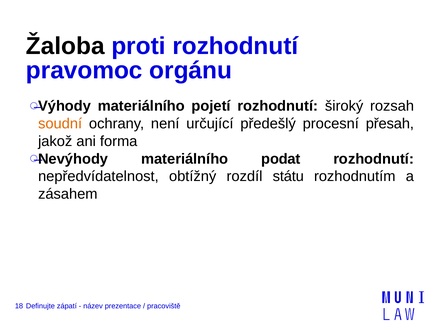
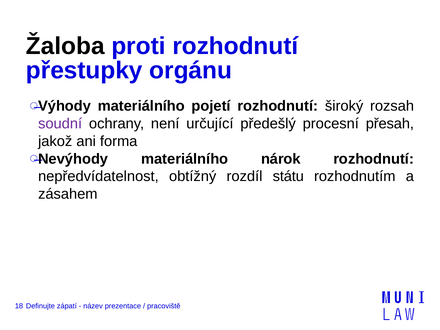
pravomoc: pravomoc -> přestupky (84, 71)
soudní colour: orange -> purple (60, 124)
podat: podat -> nárok (281, 159)
